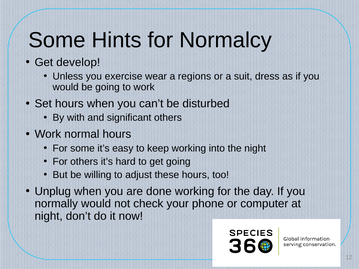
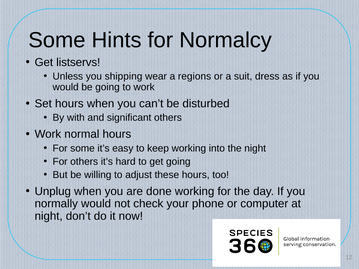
develop: develop -> listservs (78, 62)
exercise: exercise -> shipping (124, 76)
